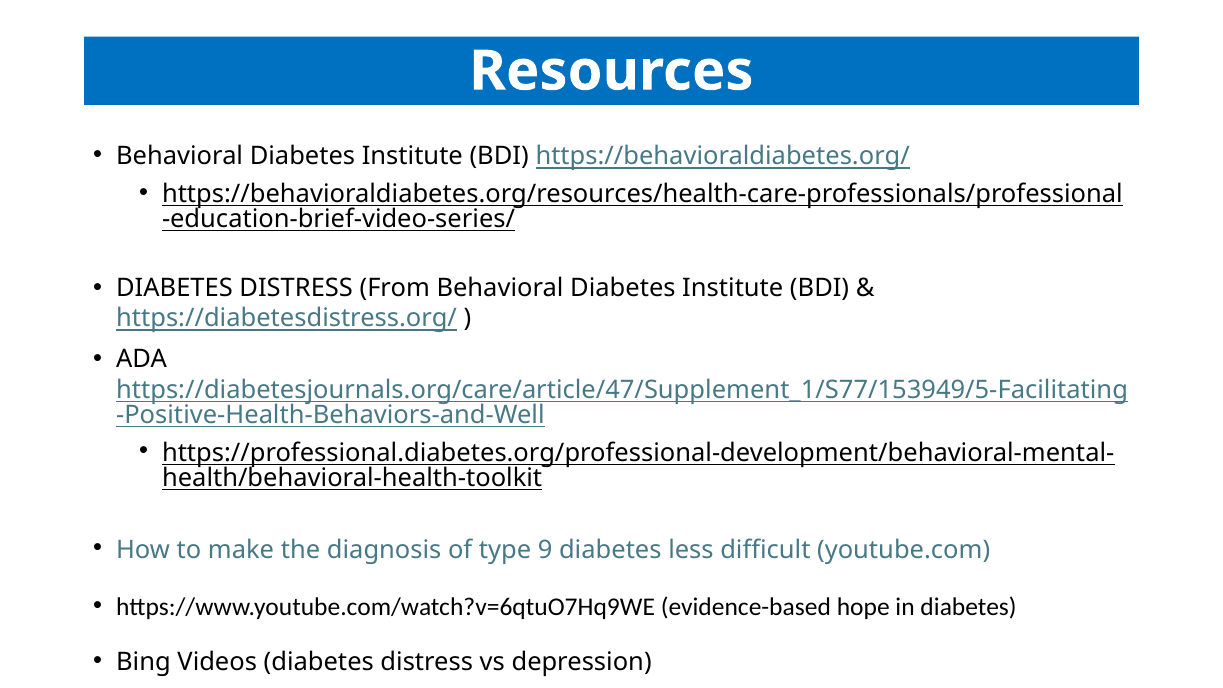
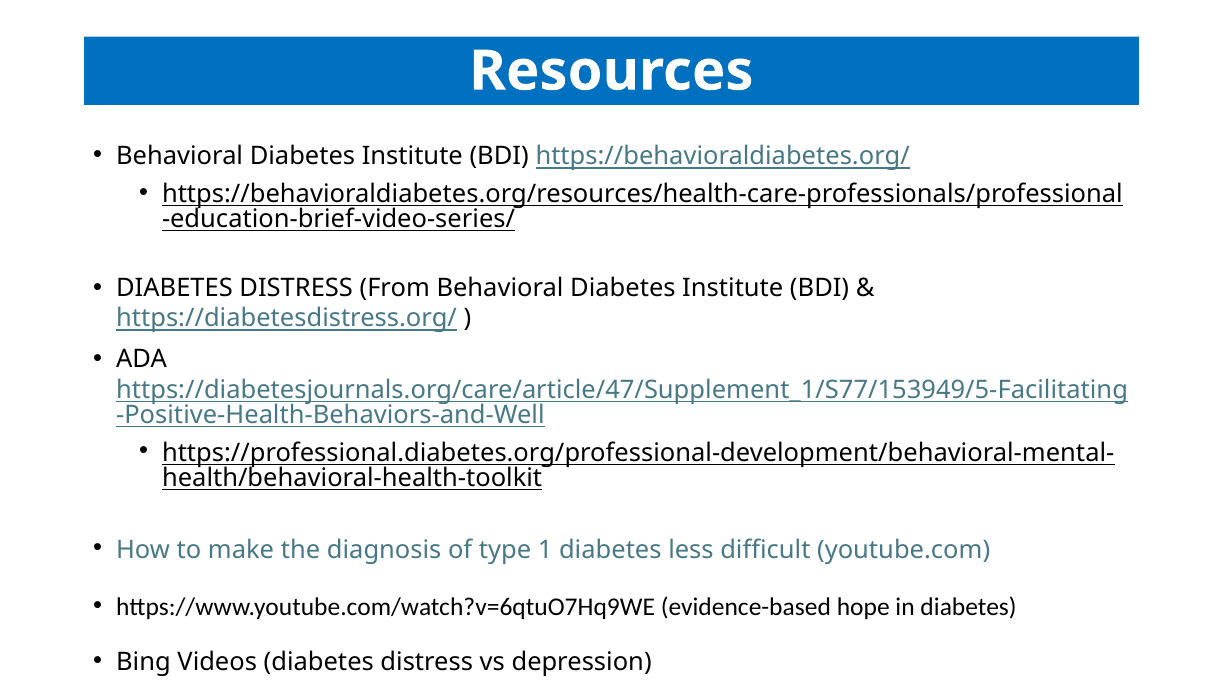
9: 9 -> 1 (545, 550)
